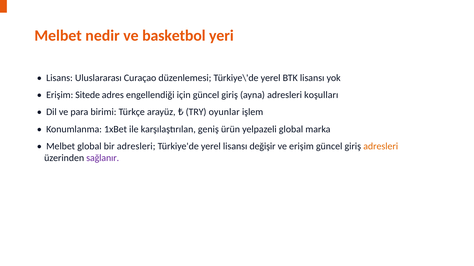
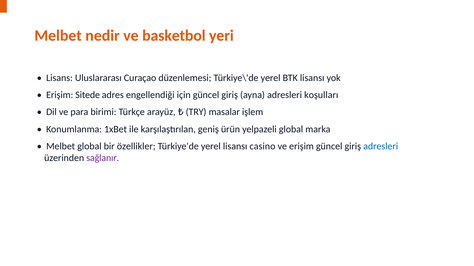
oyunlar: oyunlar -> masalar (224, 112)
bir adresleri: adresleri -> özellikler (136, 147)
değişir: değişir -> casino (262, 147)
adresleri colour: orange -> blue (381, 147)
